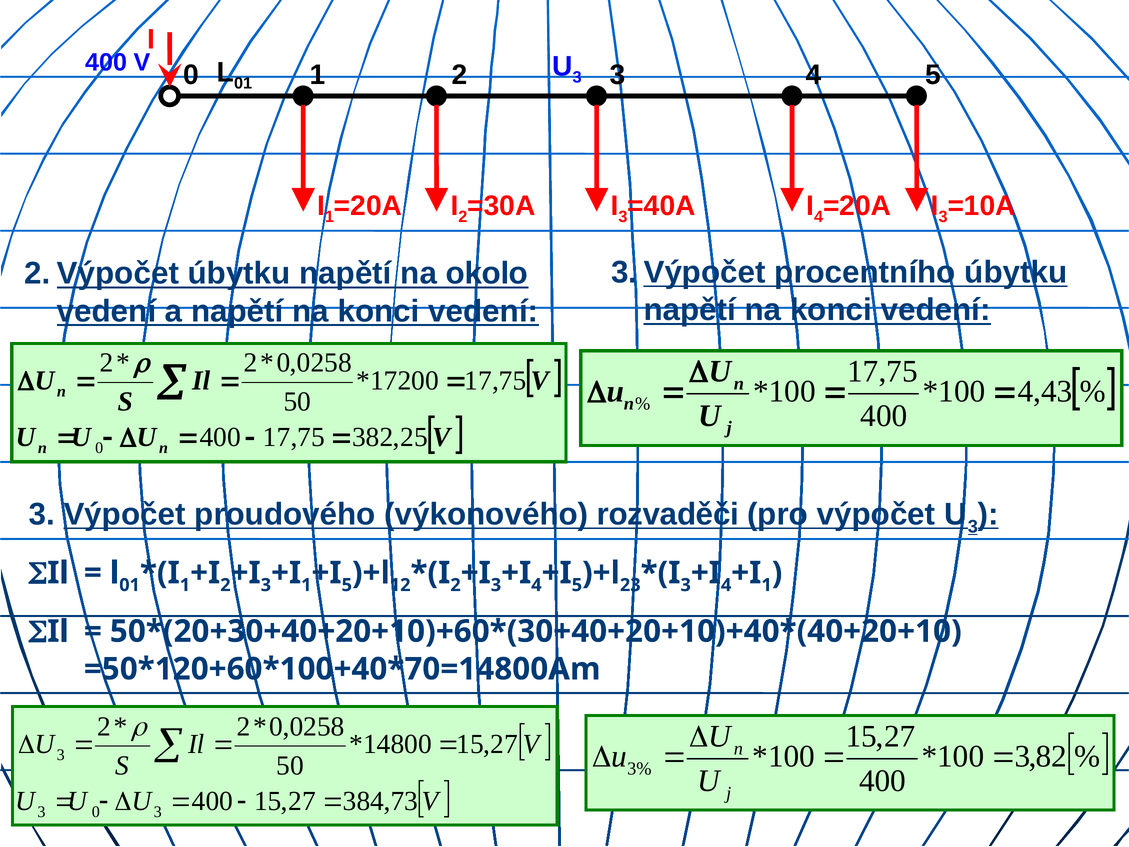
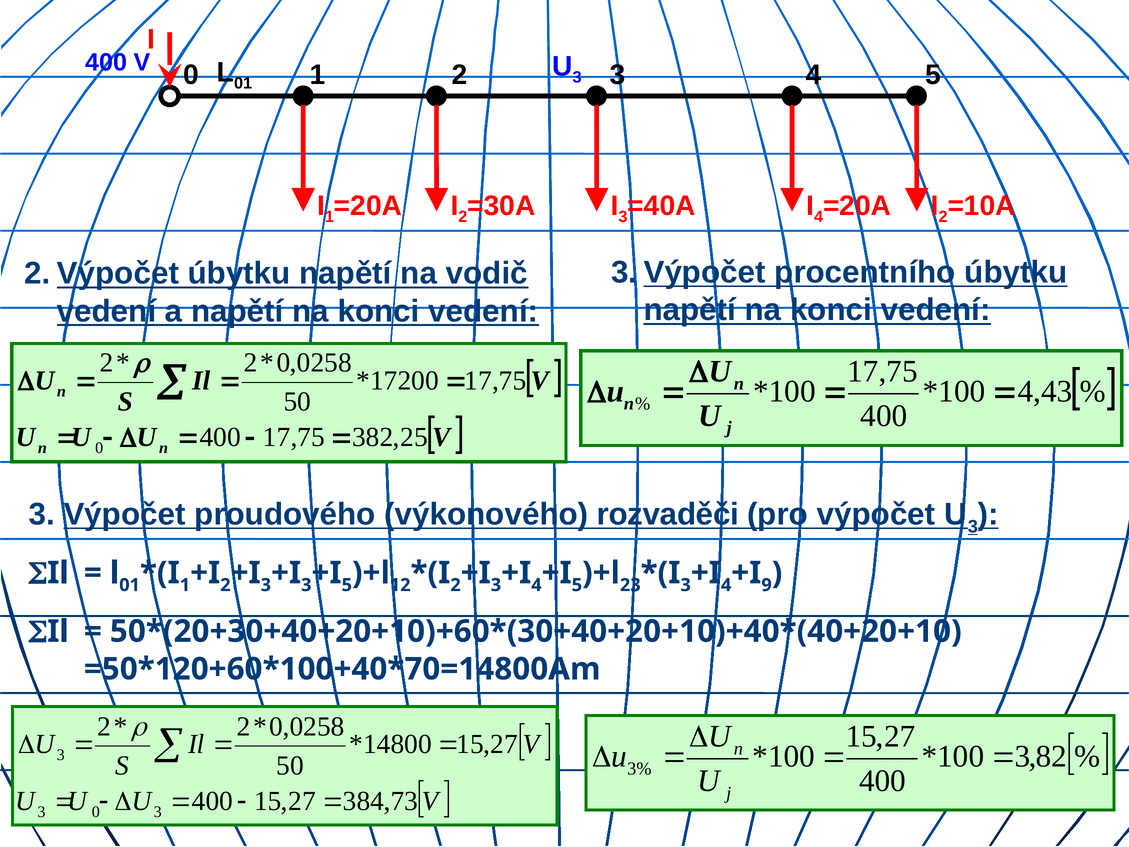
3: 3 -> 2 (943, 217)
okolo: okolo -> vodič (487, 274)
1: 1 -> 3 (306, 585)
1: 1 -> 9 (767, 585)
